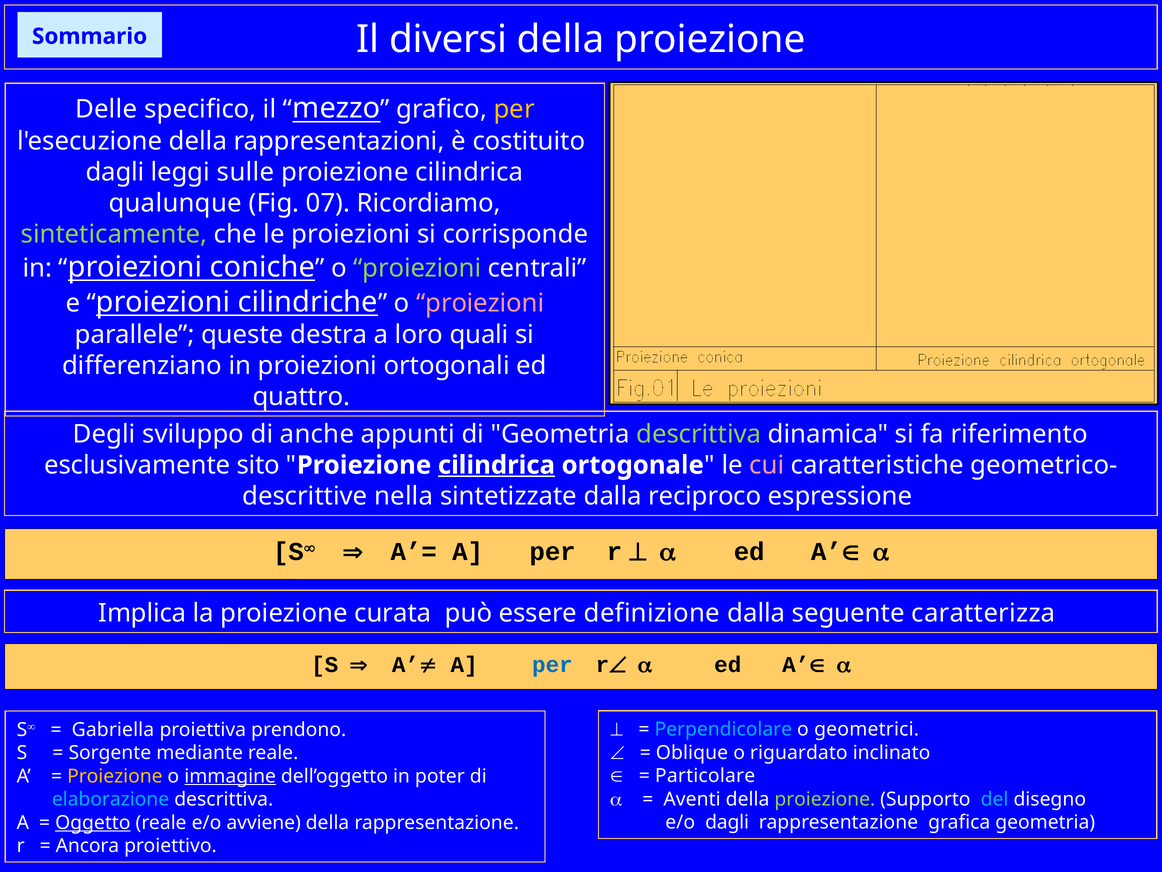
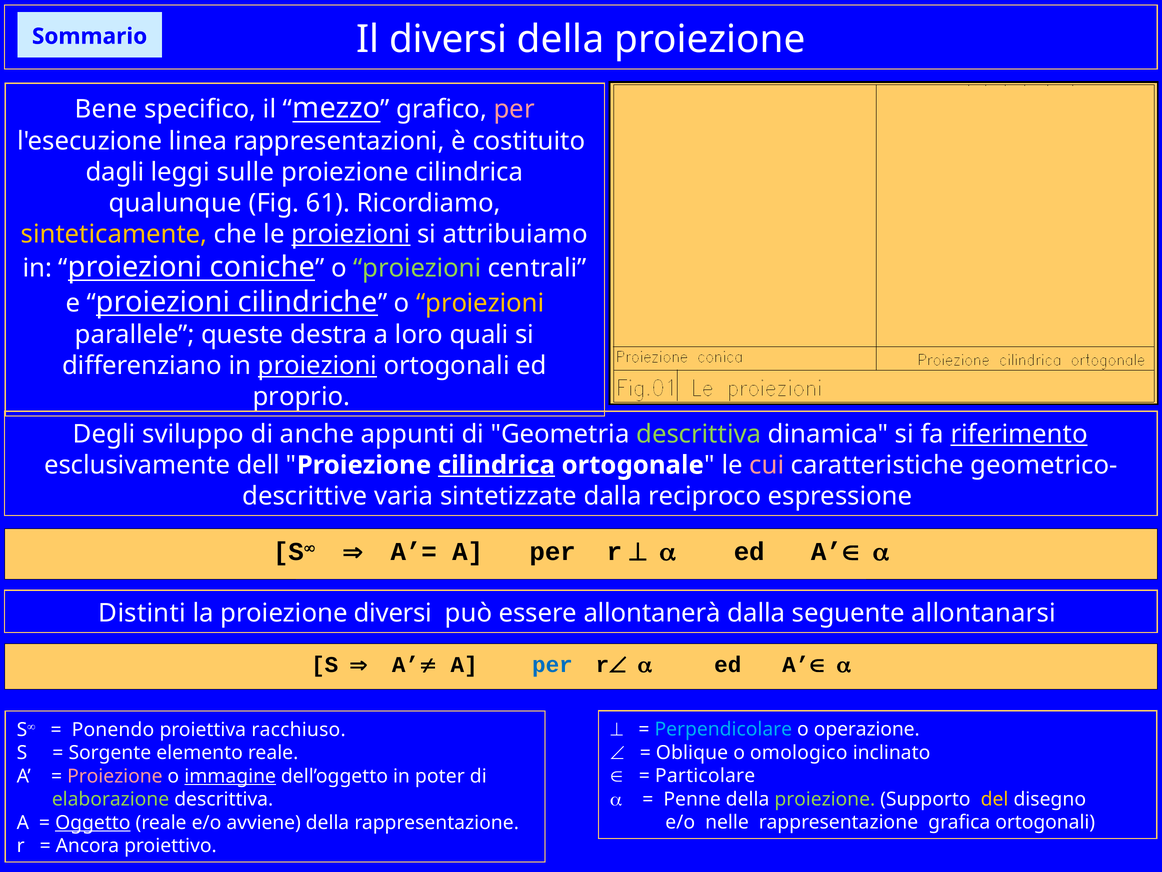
Delle: Delle -> Bene (106, 109)
per colour: yellow -> pink (514, 109)
l'esecuzione della: della -> linea (198, 141)
07: 07 -> 61 (328, 203)
sinteticamente colour: light green -> yellow (114, 234)
proiezioni underline: none -> present (351, 234)
corrisponde: corrisponde -> attribuiamo (515, 234)
proiezioni colour: pink -> yellow (480, 303)
proiezioni underline: none -> present (317, 366)
quattro: quattro -> proprio (301, 397)
riferimento underline: none -> present (1019, 434)
sito: sito -> dell (258, 465)
nella: nella -> varia (404, 496)
Implica: Implica -> Distinti (142, 613)
proiezione curata: curata -> diversi (393, 613)
definizione: definizione -> allontanerà (652, 613)
caratterizza: caratterizza -> allontanarsi (983, 613)
Gabriella: Gabriella -> Ponendo (113, 729)
prendono: prendono -> racchiuso (299, 729)
geometrici: geometrici -> operazione (867, 729)
riguardato: riguardato -> omologico (799, 752)
mediante: mediante -> elemento (200, 753)
Proiezione colour: yellow -> pink (115, 776)
Aventi: Aventi -> Penne (692, 799)
del colour: light blue -> yellow (995, 799)
elaborazione colour: light blue -> light green (111, 799)
e/o dagli: dagli -> nelle (727, 822)
grafica geometria: geometria -> ortogonali (1045, 822)
